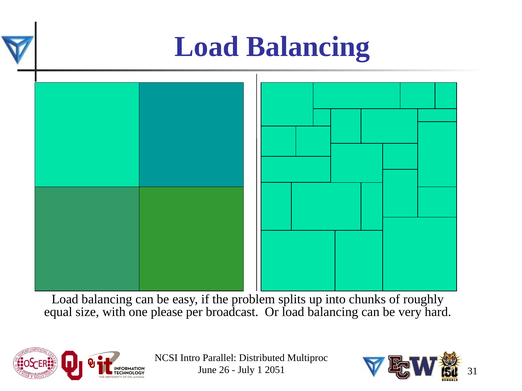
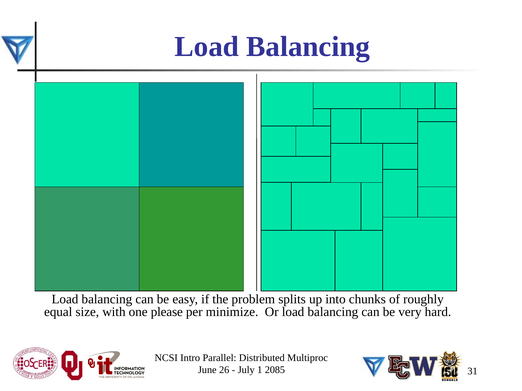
broadcast: broadcast -> minimize (232, 312)
2051: 2051 -> 2085 (275, 370)
